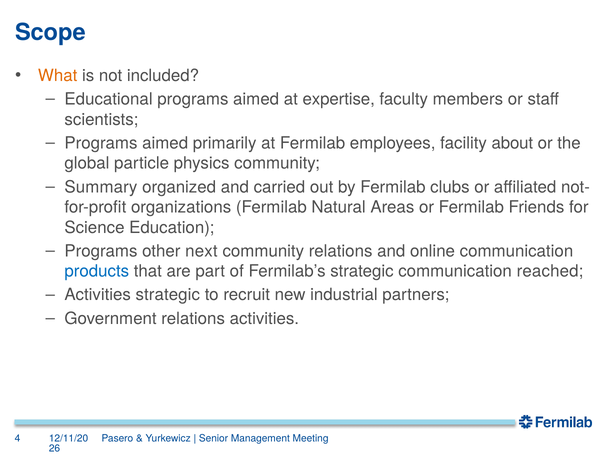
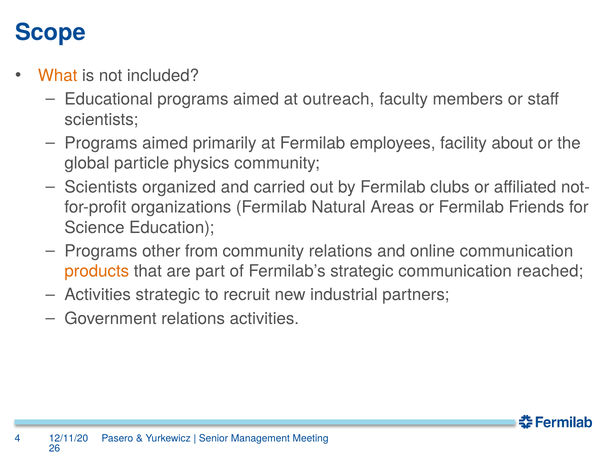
expertise: expertise -> outreach (339, 99)
Summary: Summary -> Scientists (101, 187)
next: next -> from (202, 251)
products colour: blue -> orange (97, 271)
